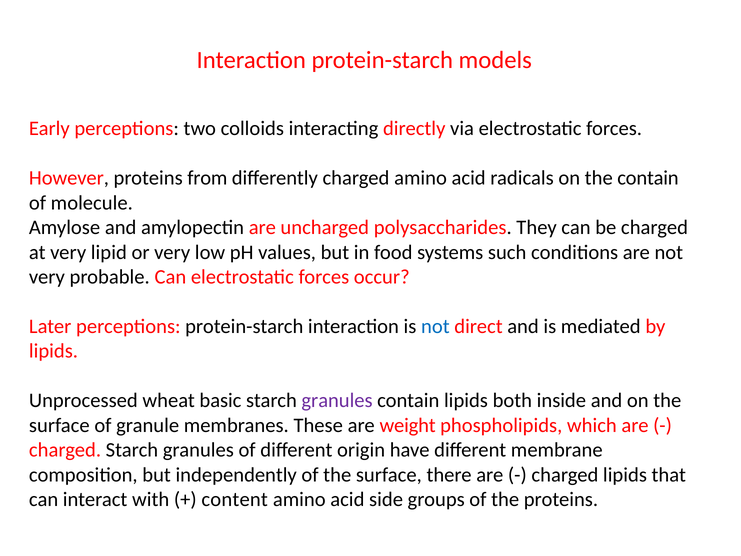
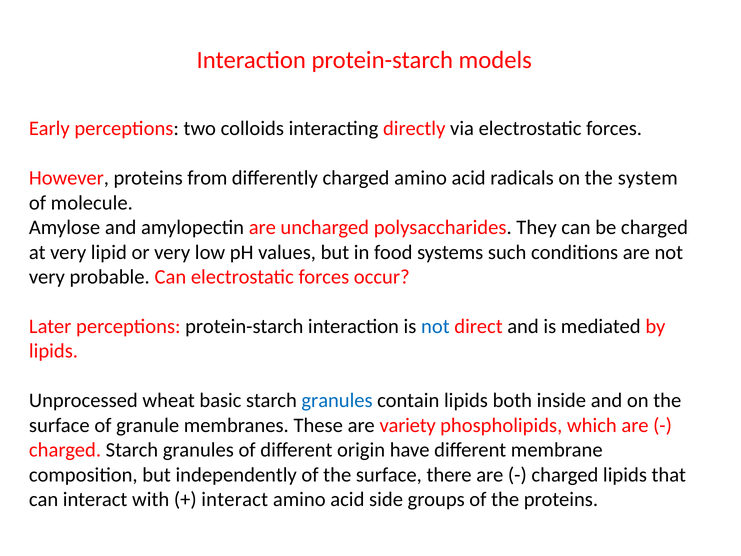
the contain: contain -> system (648, 178)
granules colour: purple -> blue (337, 400)
weight: weight -> variety (408, 425)
content: content -> interact (235, 499)
